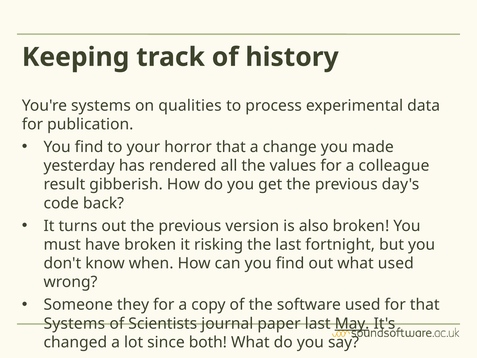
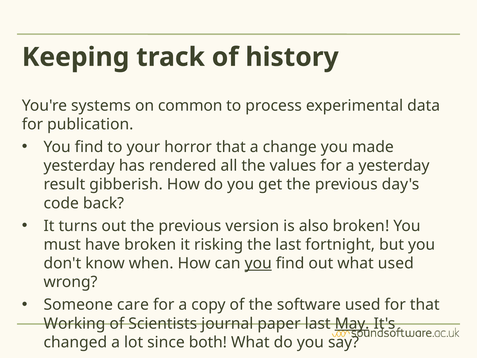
qualities: qualities -> common (190, 105)
a colleague: colleague -> yesterday (394, 166)
you underline: none -> present (258, 263)
they: they -> care (133, 305)
Systems: Systems -> Working (74, 323)
